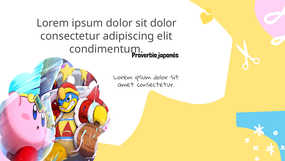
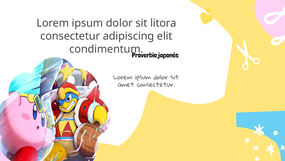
sit dolor: dolor -> litora (163, 23)
